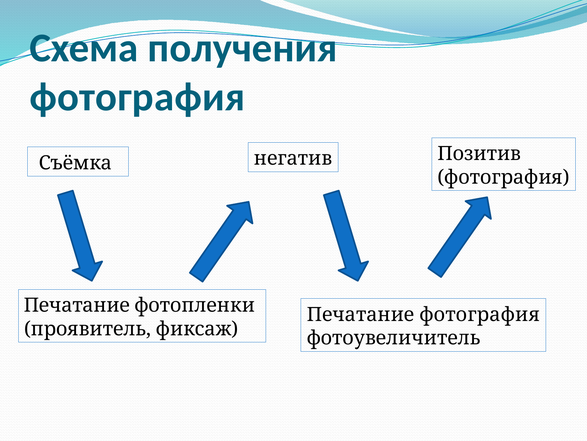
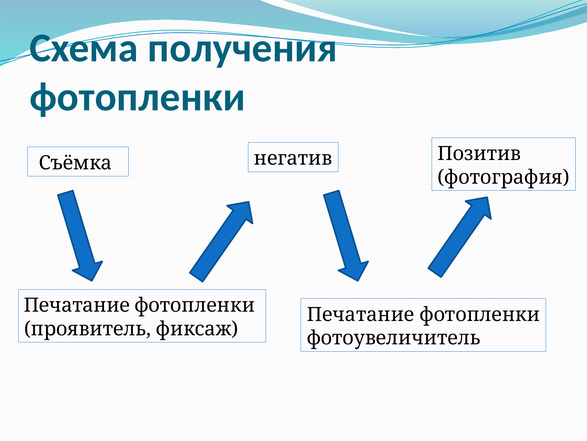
фотография: фотография -> фотопленки (137, 97)
фотография: фотография -> фотопленки (480, 314)
